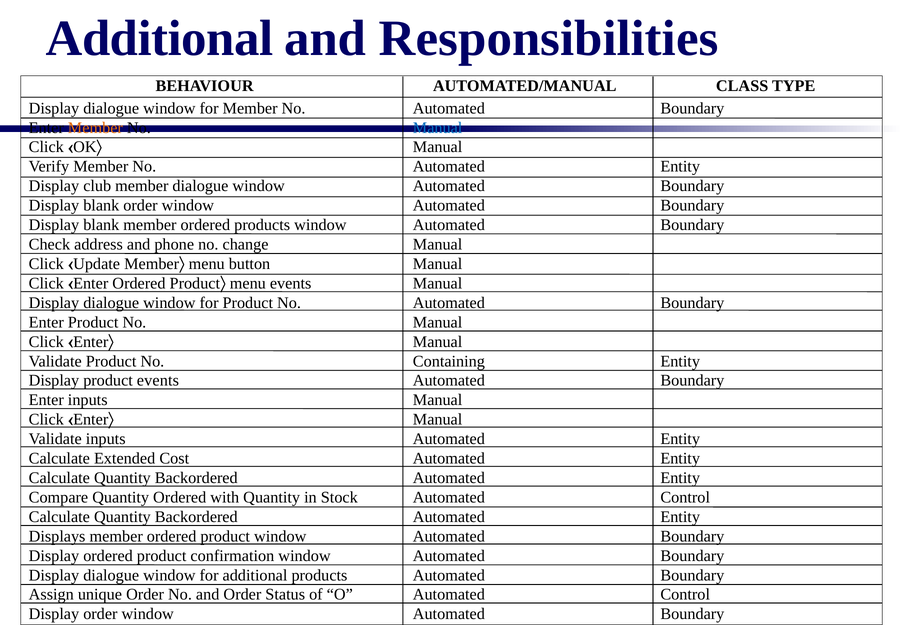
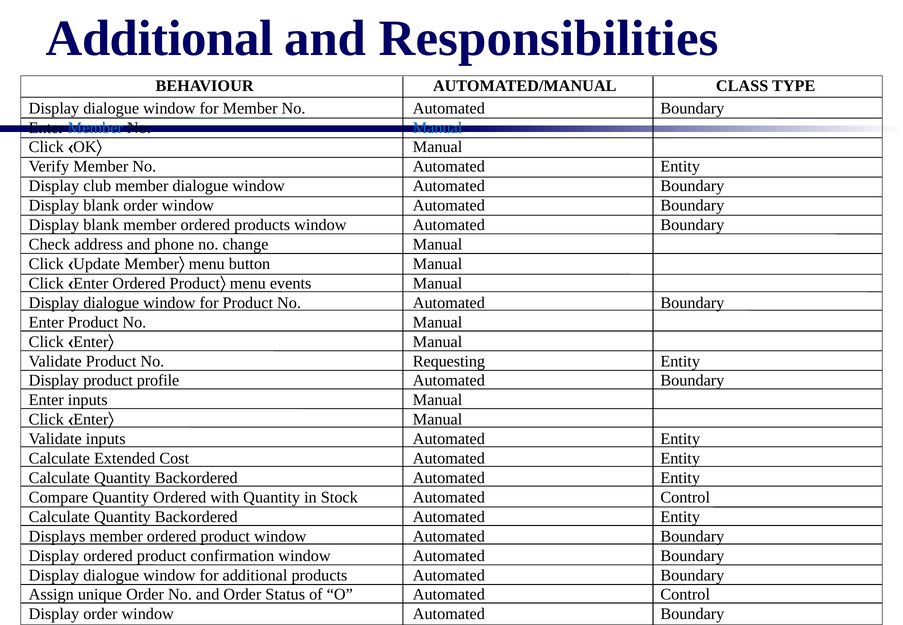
Member colour: orange -> blue (95, 128)
Containing: Containing -> Requesting (449, 361)
product events: events -> profile (158, 381)
